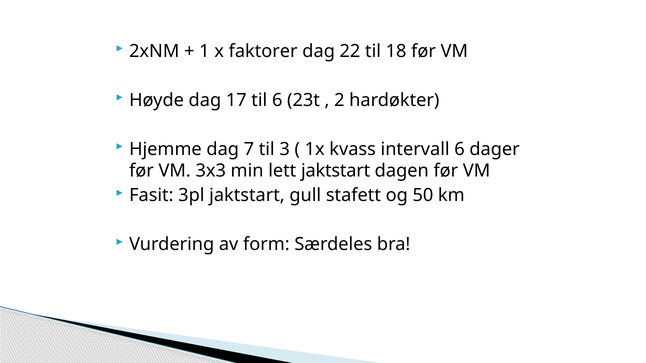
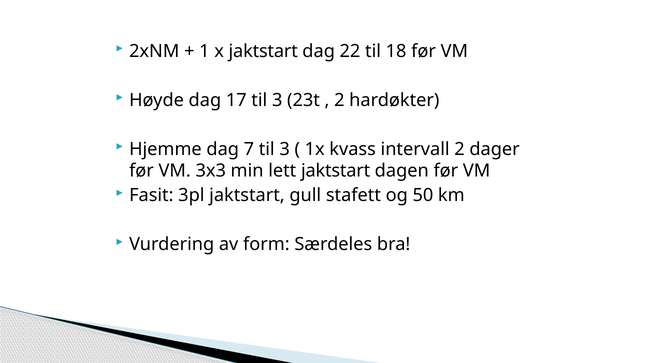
x faktorer: faktorer -> jaktstart (263, 51)
17 til 6: 6 -> 3 (277, 100)
intervall 6: 6 -> 2 (460, 149)
